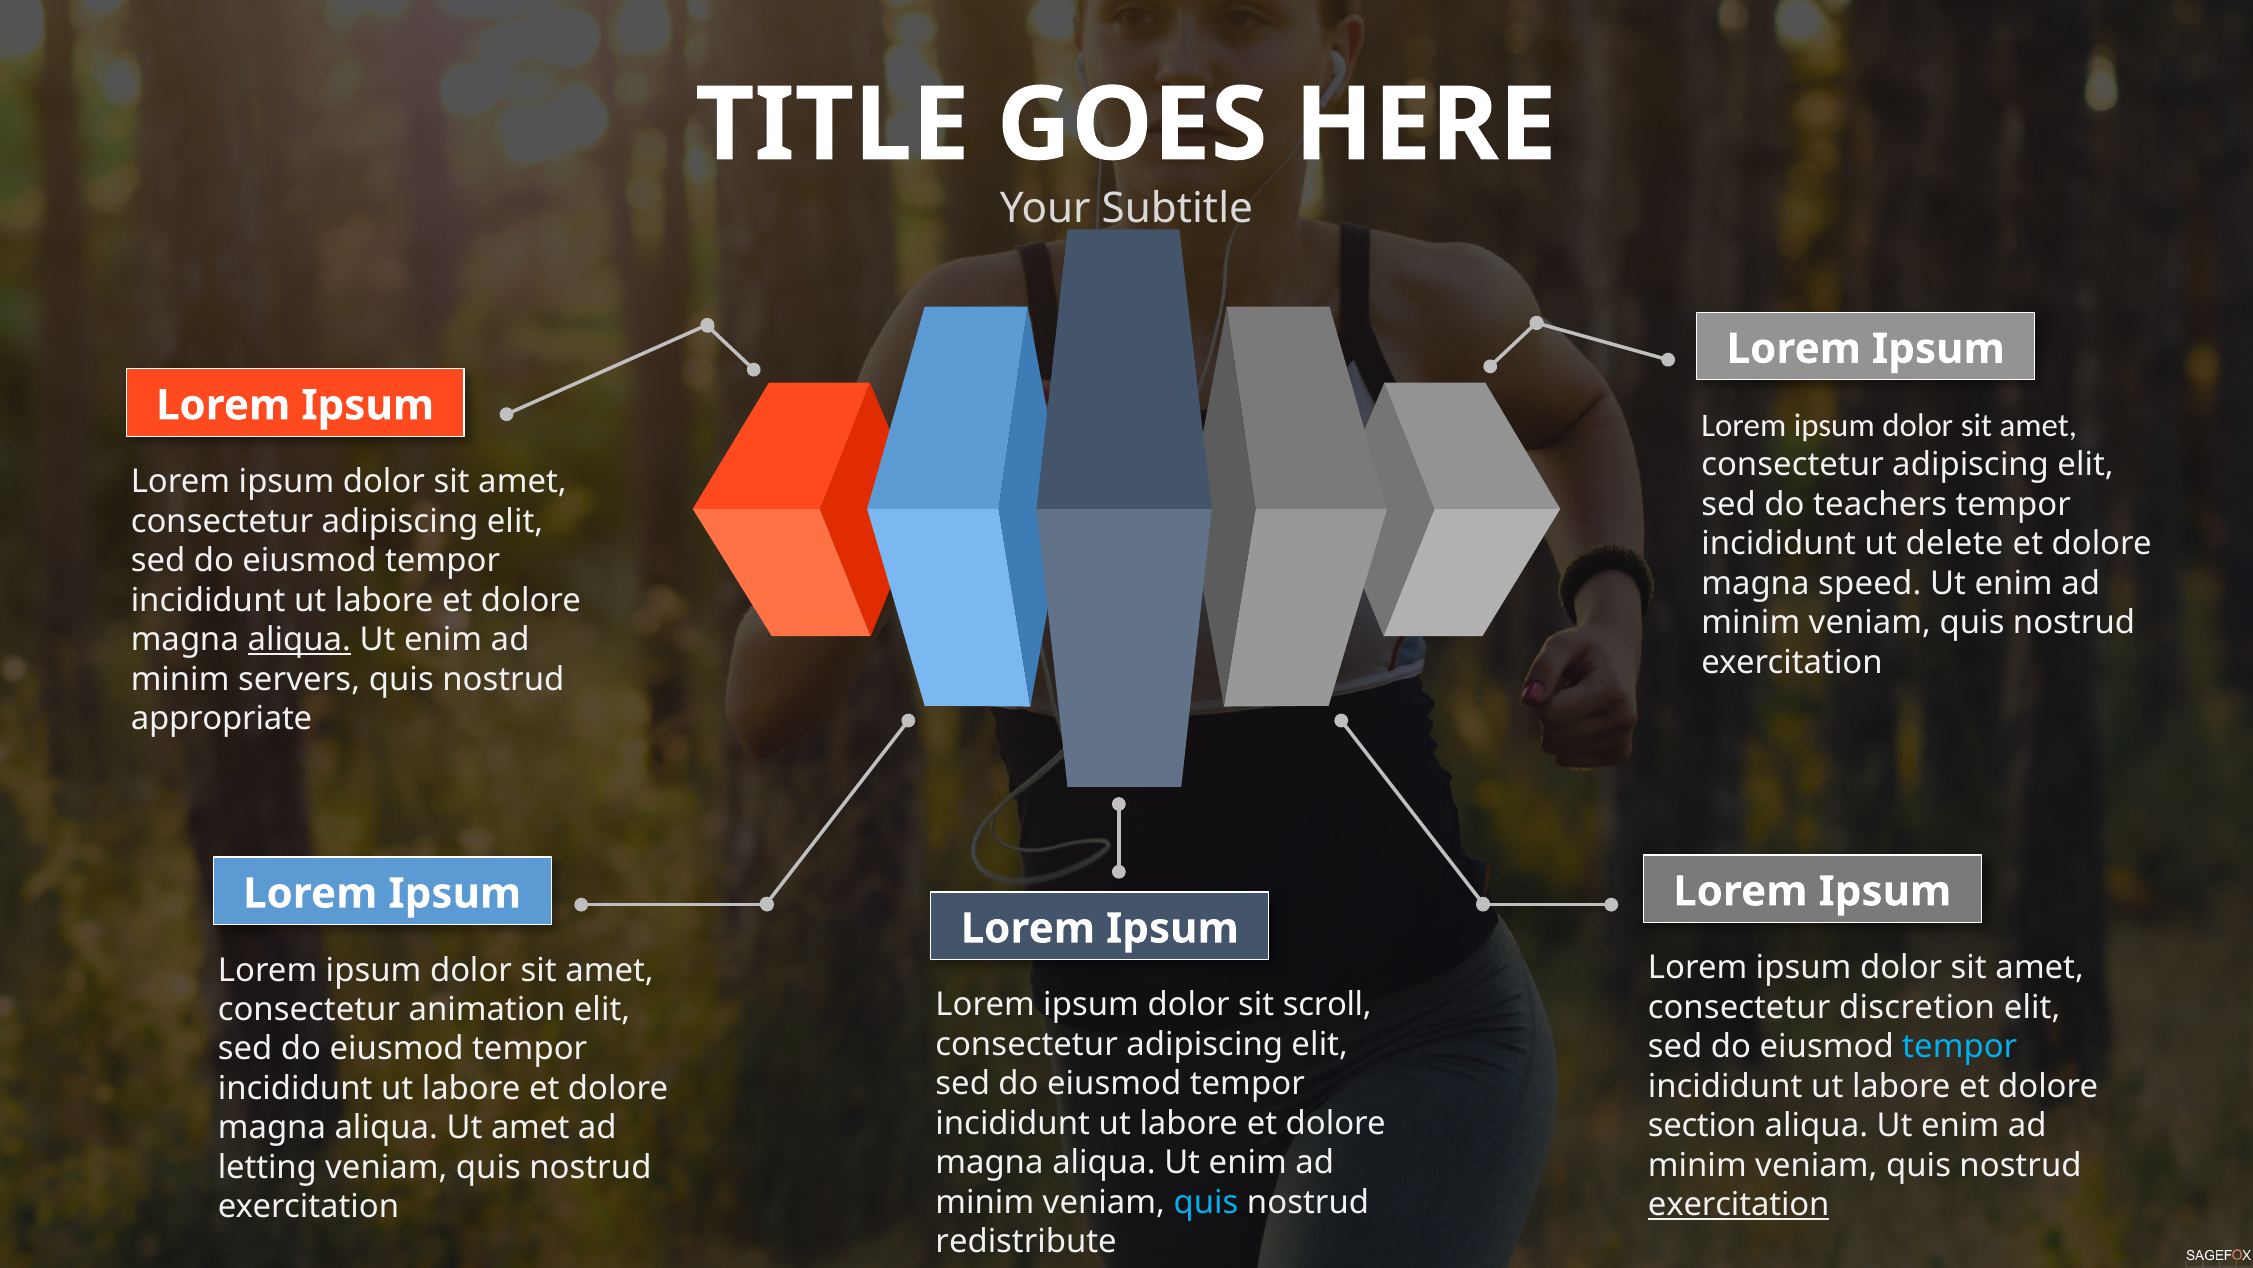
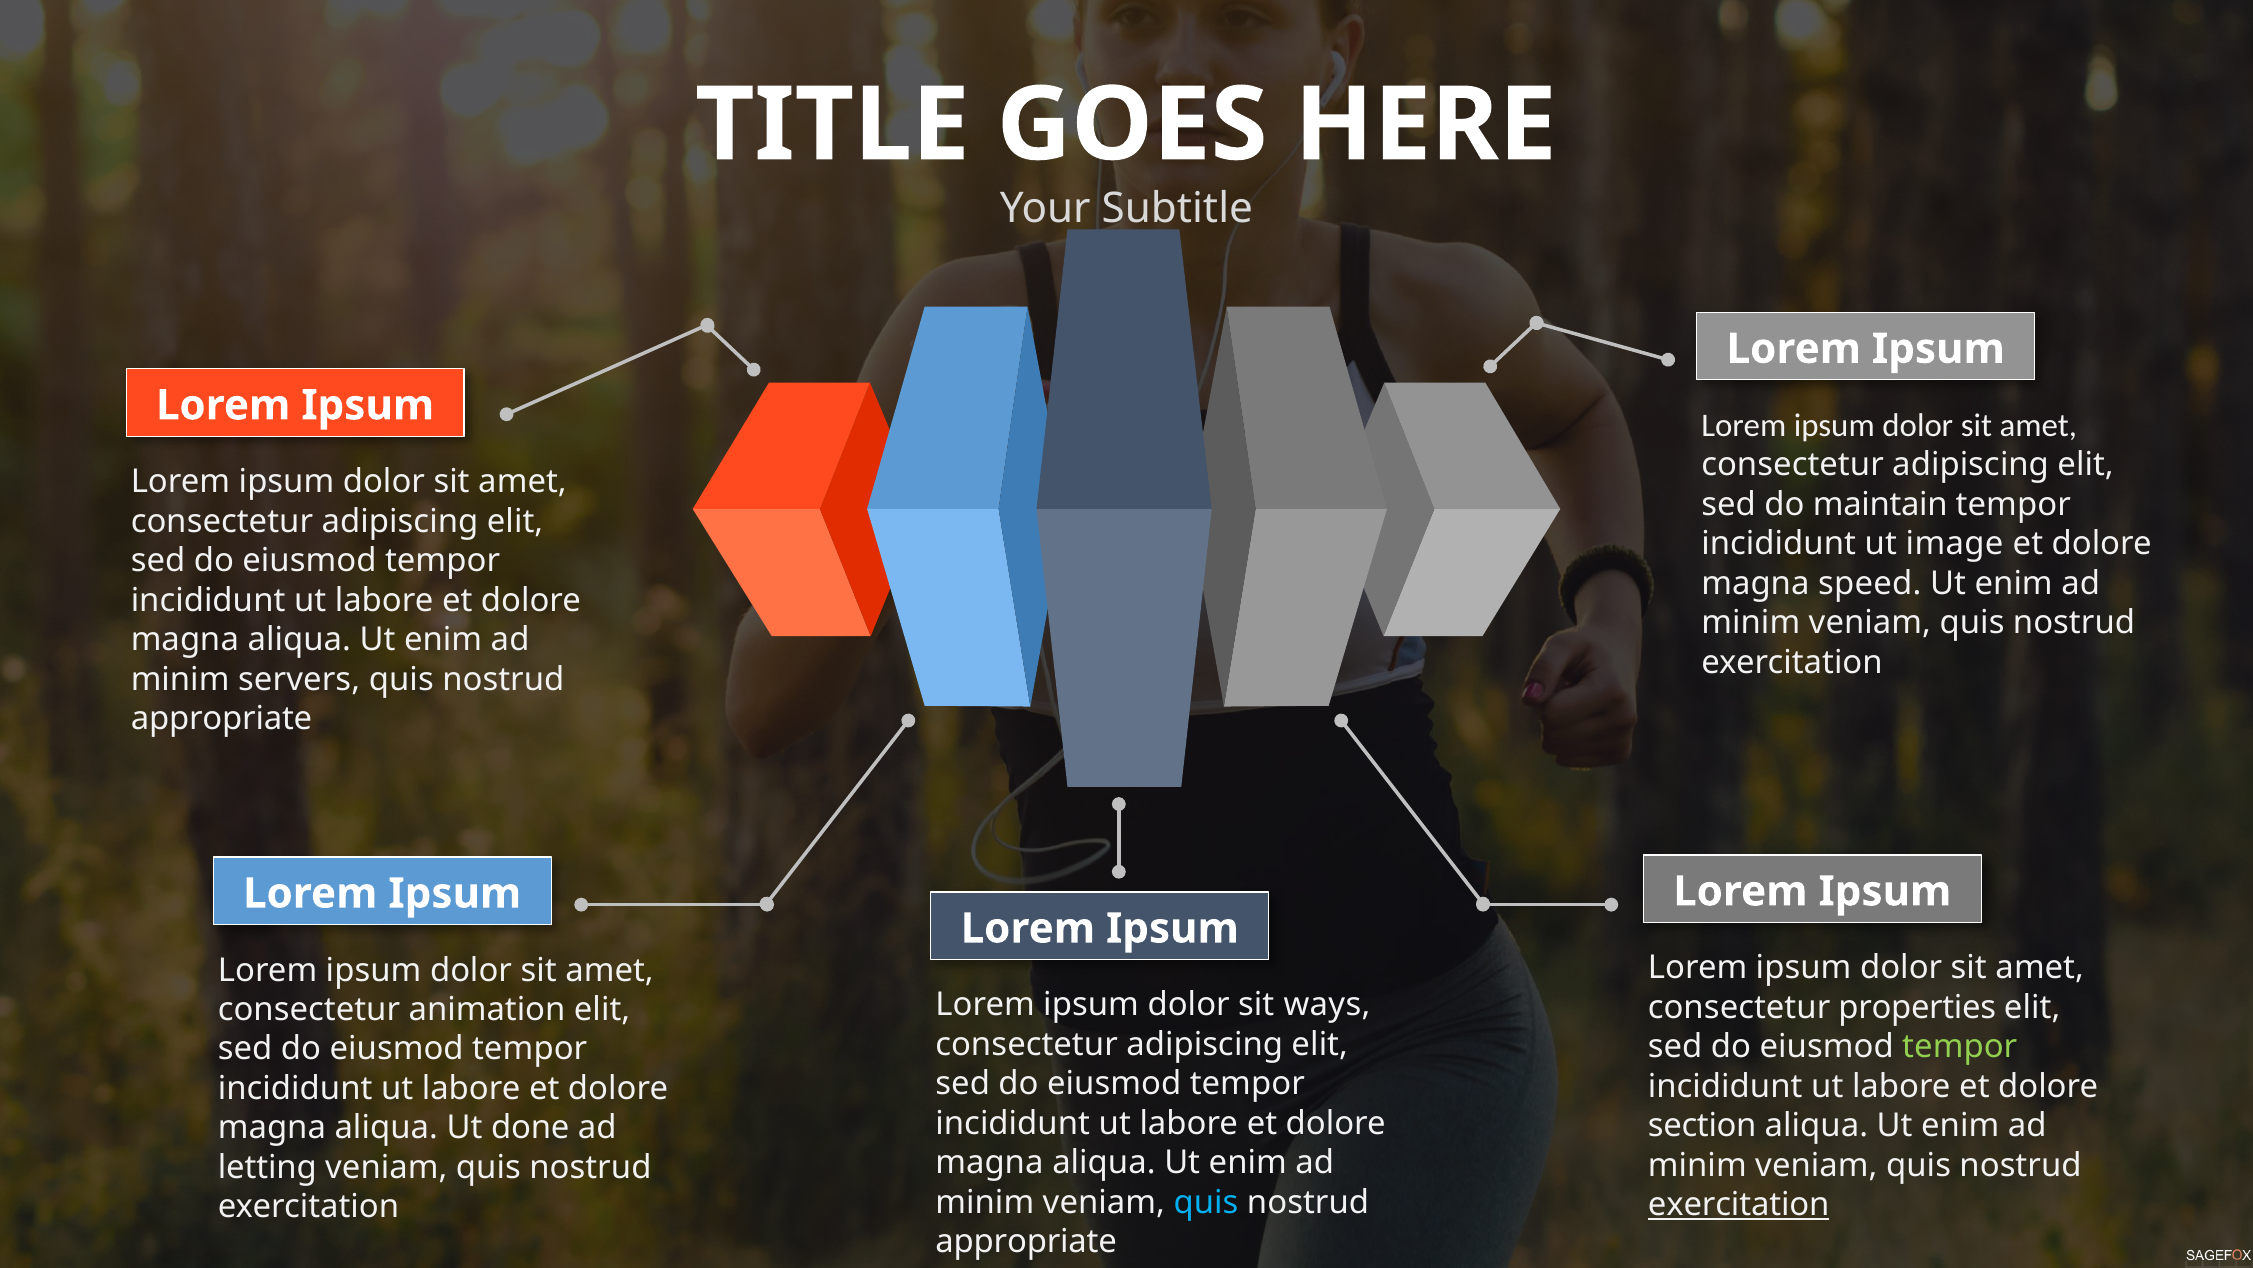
teachers: teachers -> maintain (1880, 504)
delete: delete -> image (1955, 544)
aliqua underline: present -> none (299, 640)
scroll: scroll -> ways (1327, 1005)
discretion: discretion -> properties (1917, 1007)
tempor colour: light blue -> light green (1960, 1046)
Ut amet: amet -> done (530, 1127)
redistribute: redistribute -> appropriate (1026, 1241)
